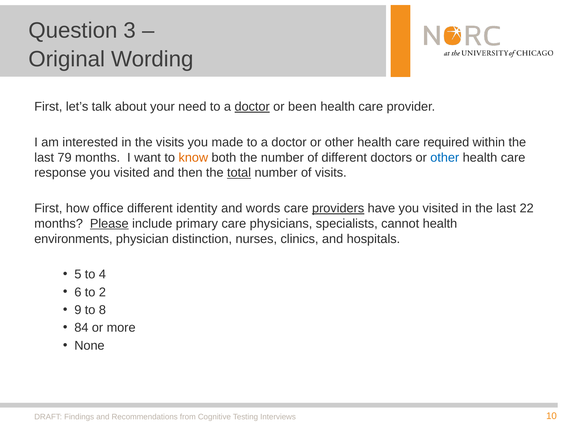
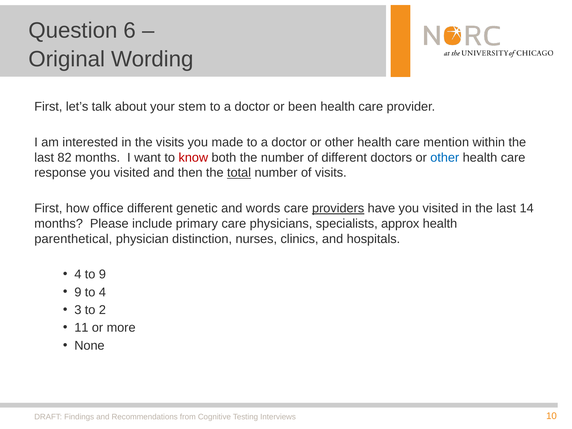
3: 3 -> 6 (130, 31)
need: need -> stem (192, 107)
doctor underline: present -> none (252, 107)
required: required -> mention (446, 142)
79: 79 -> 82 (65, 158)
know colour: orange -> red (193, 158)
identity: identity -> genetic (197, 208)
22: 22 -> 14 (527, 208)
Please underline: present -> none (109, 224)
cannot: cannot -> approx (400, 224)
environments: environments -> parenthetical (73, 239)
5: 5 -> 4 (78, 274)
to 4: 4 -> 9 (102, 274)
6: 6 -> 9 (78, 292)
to 2: 2 -> 4 (102, 292)
9: 9 -> 3 (78, 310)
8: 8 -> 2 (102, 310)
84: 84 -> 11 (81, 328)
